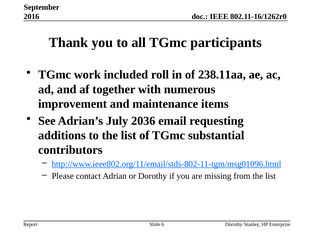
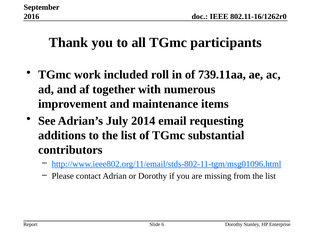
238.11aa: 238.11aa -> 739.11aa (222, 74)
2036: 2036 -> 2014 (143, 120)
